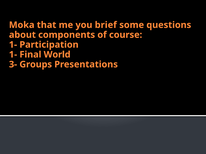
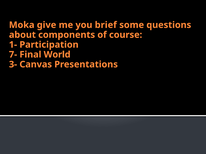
that: that -> give (47, 25)
1-: 1- -> 7- (13, 55)
Groups: Groups -> Canvas (36, 65)
